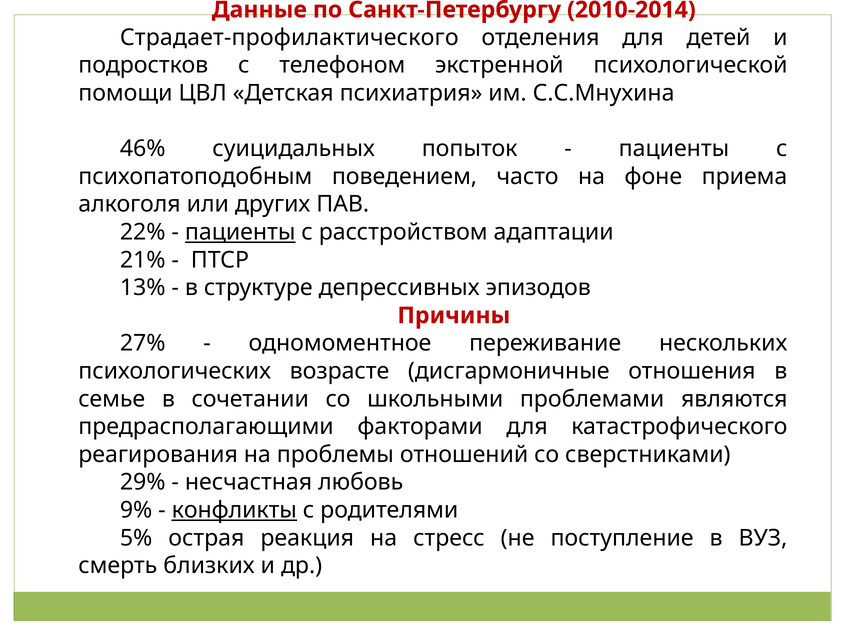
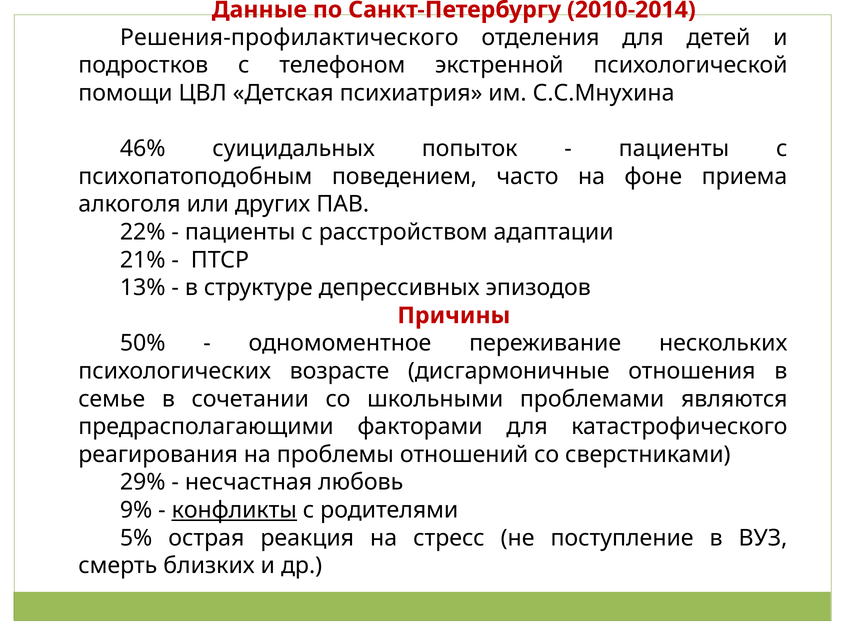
Страдает-профилактического: Страдает-профилактического -> Решения-профилактического (289, 38)
пациенты underline: present -> none (240, 232)
27%: 27% -> 50% (143, 343)
